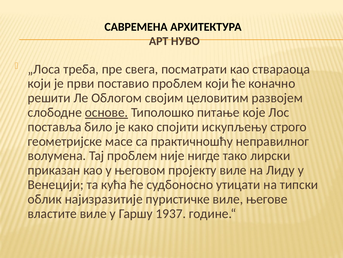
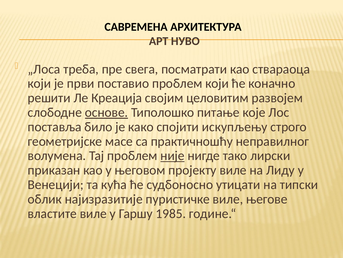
Облогом: Облогом -> Креација (117, 98)
није underline: none -> present (172, 155)
1937: 1937 -> 1985 (171, 213)
